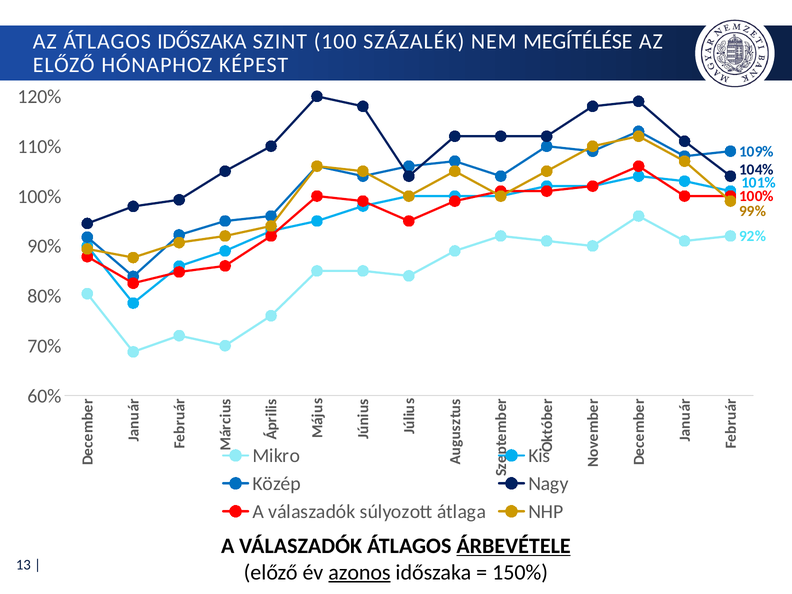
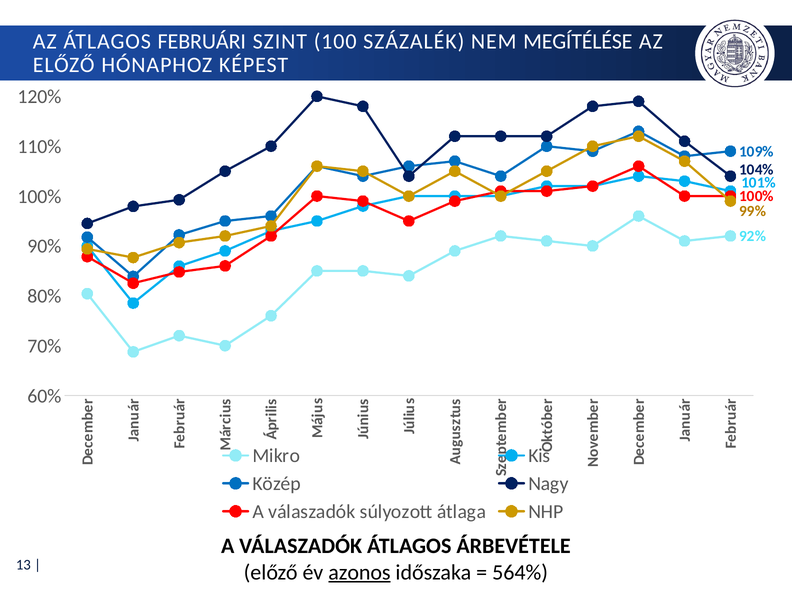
ÁTLAGOS IDŐSZAKA: IDŐSZAKA -> FEBRUÁRI (202, 41)
ÁRBEVÉTELE underline: present -> none (514, 546)
150%: 150% -> 564% (520, 572)
